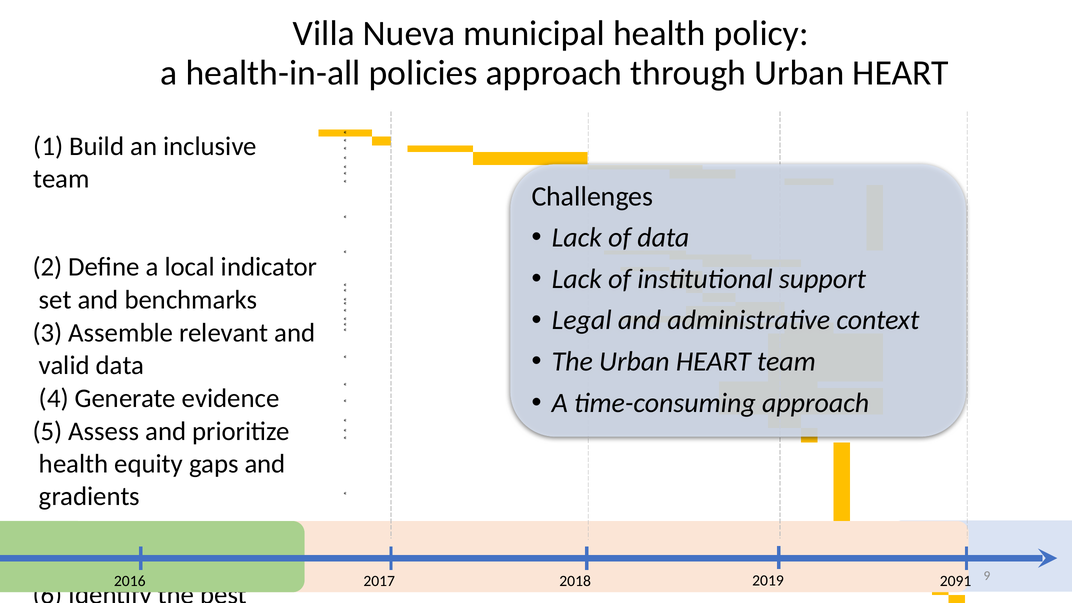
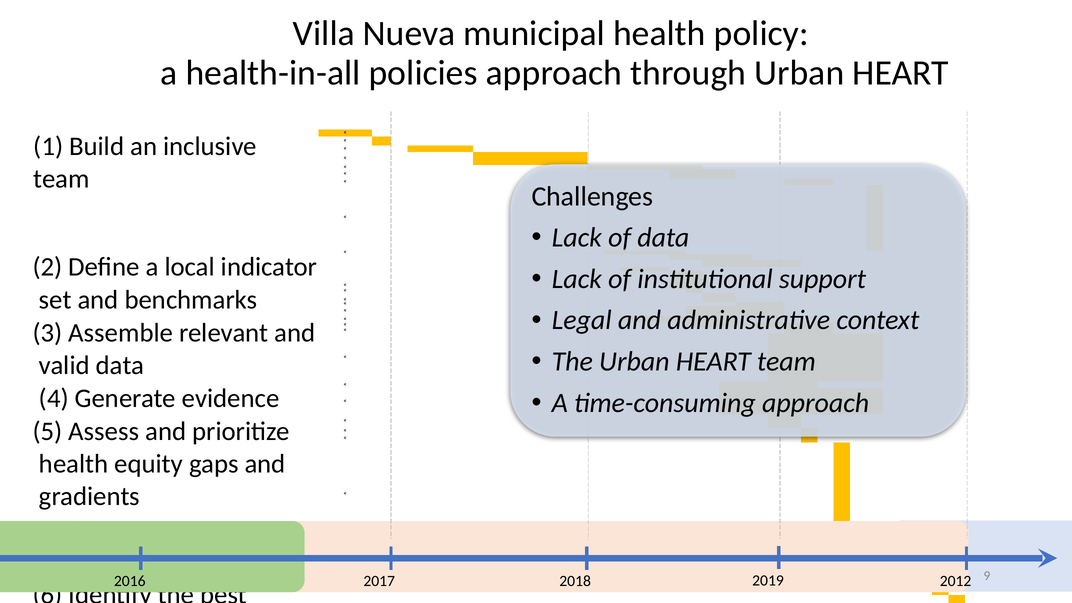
2091: 2091 -> 2012 (956, 581)
